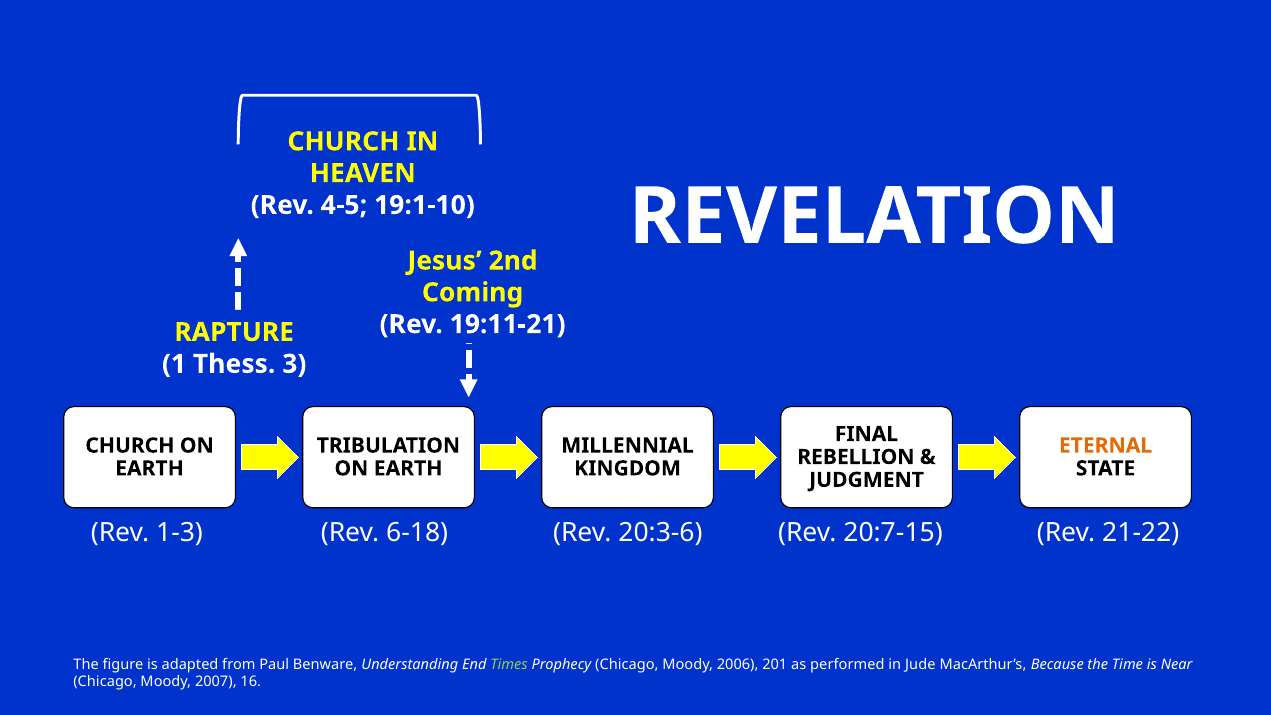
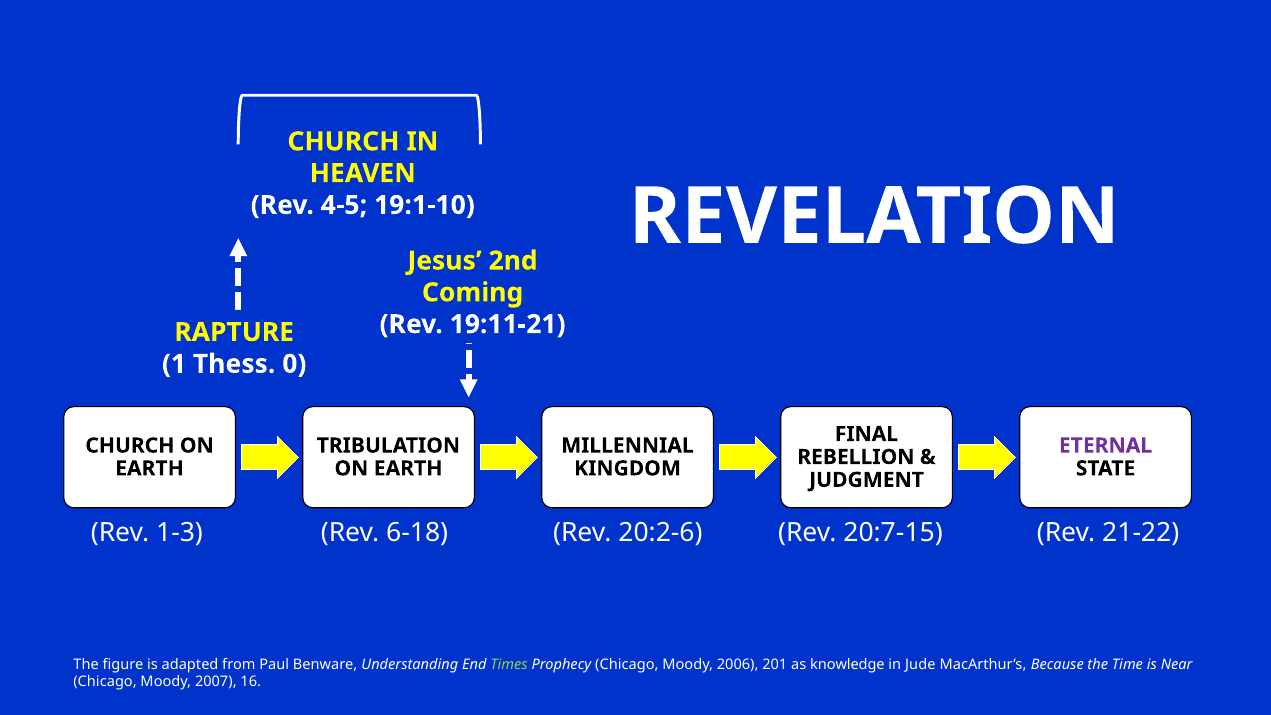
3: 3 -> 0 (294, 364)
ETERNAL colour: orange -> purple (1106, 446)
20:3-6: 20:3-6 -> 20:2-6 (660, 533)
performed: performed -> knowledge (847, 664)
